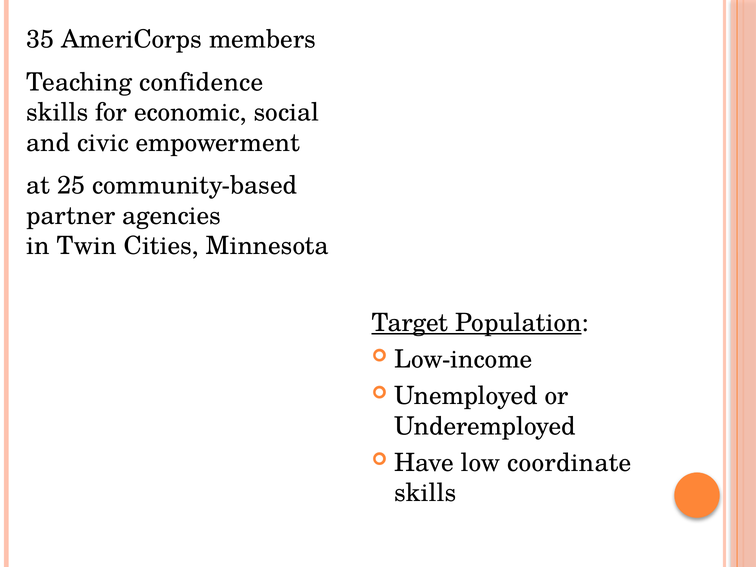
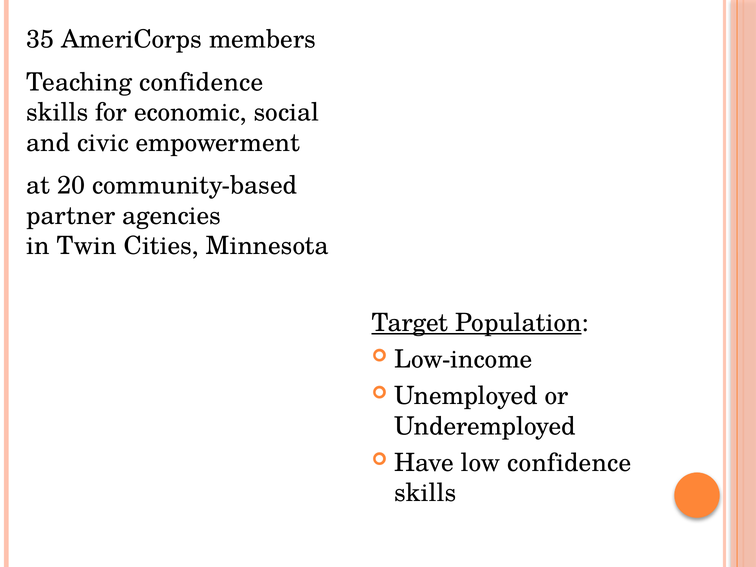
25: 25 -> 20 (71, 186)
low coordinate: coordinate -> confidence (569, 463)
